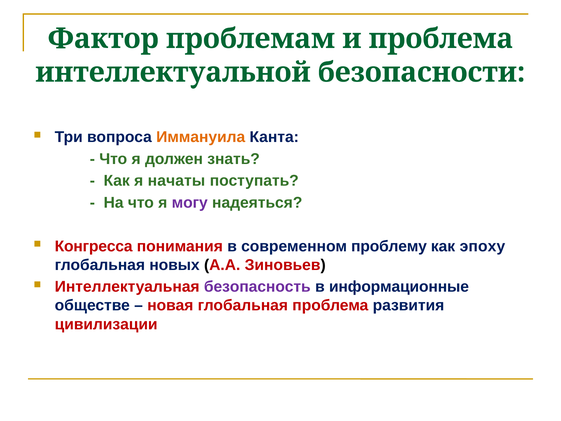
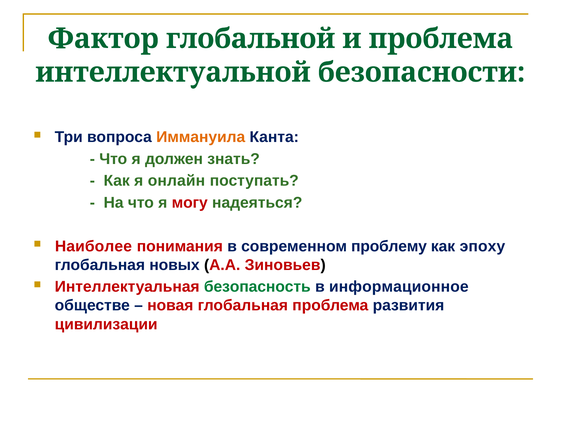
проблемам: проблемам -> глобальной (251, 39)
начаты: начаты -> онлайн (176, 181)
могу colour: purple -> red (190, 202)
Конгресса: Конгресса -> Наиболее (93, 246)
безопасность colour: purple -> green (257, 287)
информационные: информационные -> информационное (399, 287)
